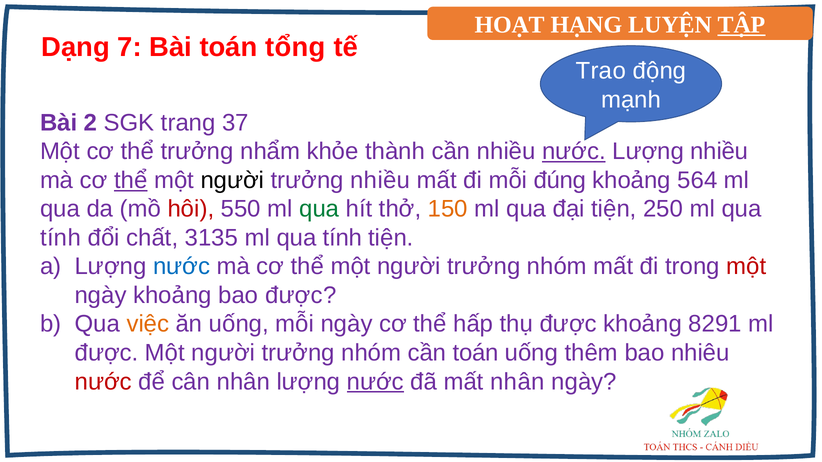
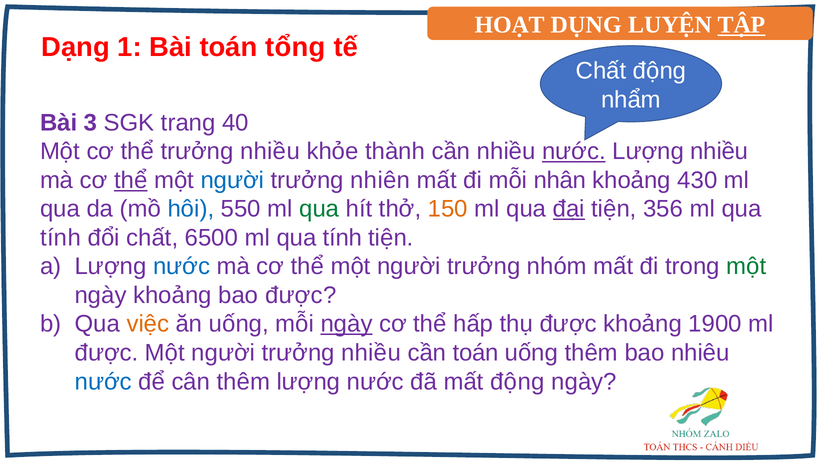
HẠNG: HẠNG -> DỤNG (586, 25)
7: 7 -> 1 (130, 47)
Trao: Trao -> Chất (601, 71)
mạnh: mạnh -> nhẩm (631, 100)
2: 2 -> 3 (91, 123)
37: 37 -> 40 (235, 123)
thể trưởng nhẩm: nhẩm -> nhiều (270, 152)
người colour: black -> blue (232, 180)
trưởng nhiều: nhiều -> nhiên (380, 180)
đúng: đúng -> nhân (560, 180)
564: 564 -> 430 (697, 180)
hôi colour: red -> blue (191, 209)
đại underline: none -> present (569, 209)
250: 250 -> 356 (663, 209)
3135: 3135 -> 6500 (211, 238)
một colour: red -> green (746, 267)
ngày underline: none -> present (347, 324)
8291: 8291 -> 1900 (715, 324)
nhóm: nhóm -> nhiều (371, 353)
nước colour: red -> blue (103, 382)
cân nhân: nhân -> thêm (243, 382)
nước underline: present -> none (375, 382)
mất nhân: nhân -> động (517, 382)
